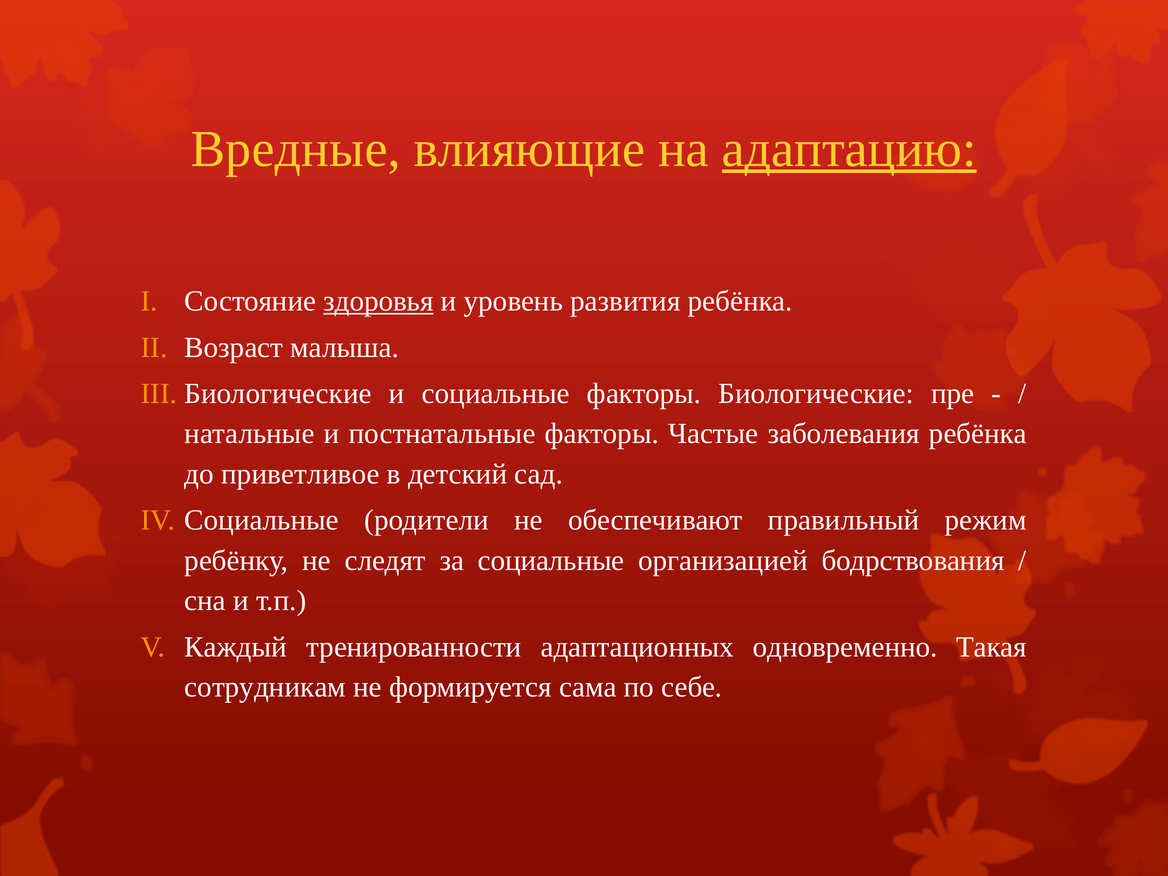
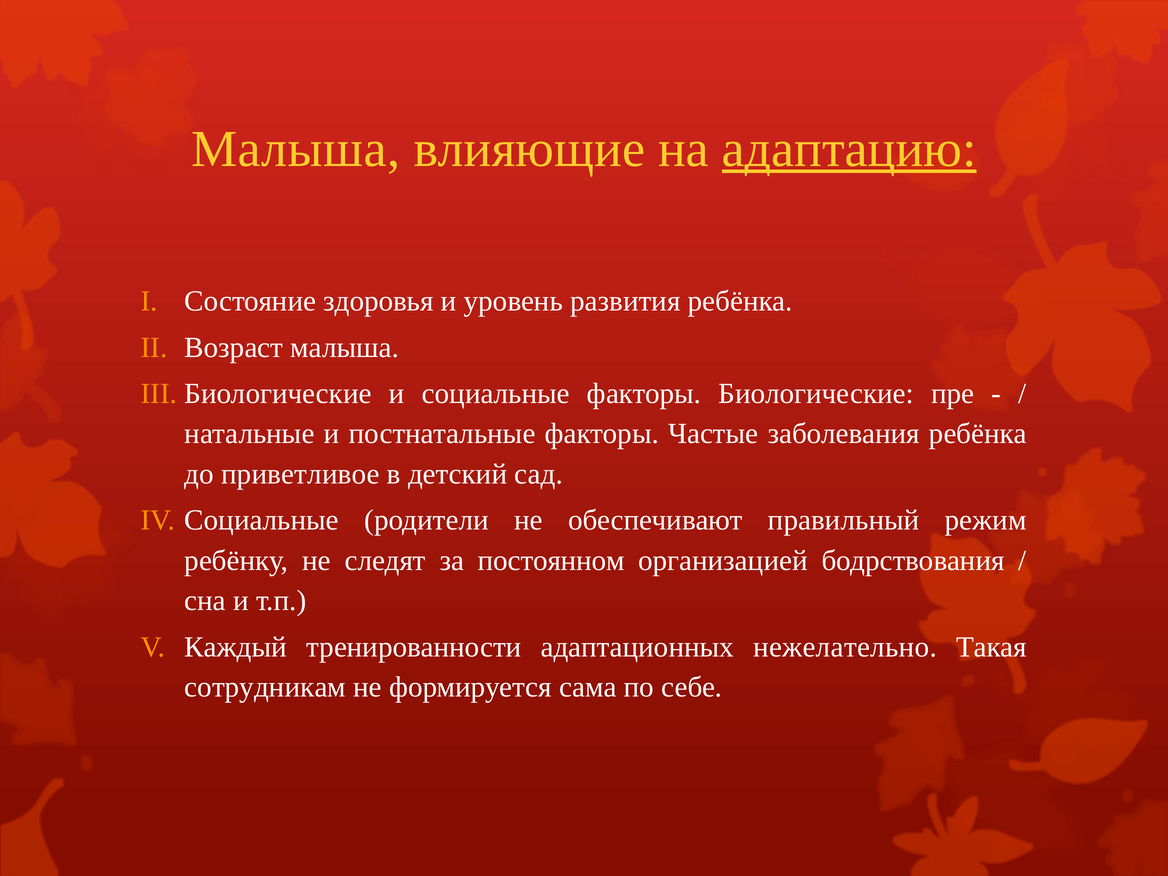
Вредные: Вредные -> Малыша (296, 149)
здоровья underline: present -> none (378, 301)
за социальные: социальные -> постоянном (551, 560)
одновременно: одновременно -> нежелательно (845, 647)
